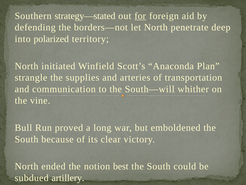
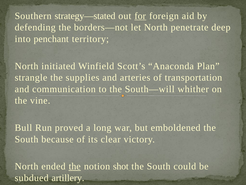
polarized: polarized -> penchant (51, 39)
the underline: none -> present (75, 166)
best: best -> shot (121, 166)
